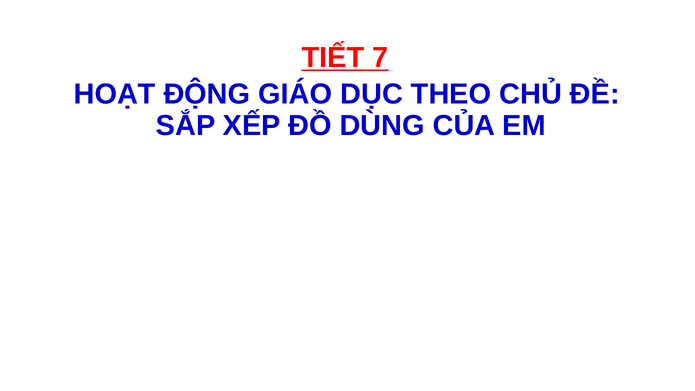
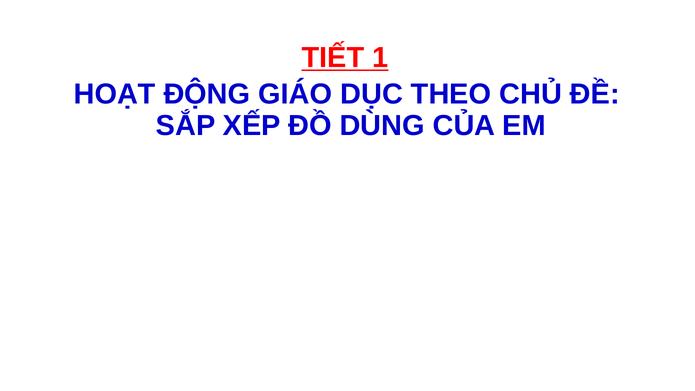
7: 7 -> 1 (380, 58)
